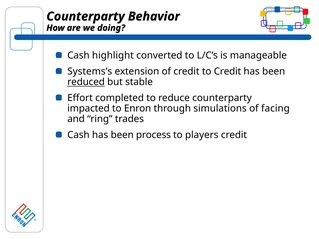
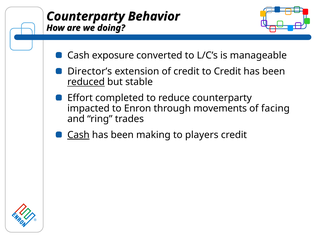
highlight: highlight -> exposure (113, 56)
Systems’s: Systems’s -> Director’s (90, 72)
simulations: simulations -> movements (220, 109)
Cash underline: none -> present (78, 135)
process: process -> making (153, 135)
